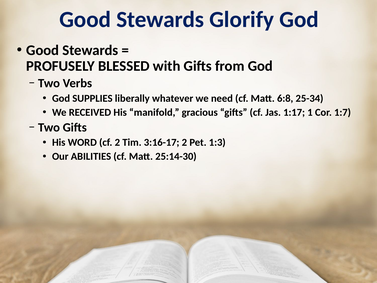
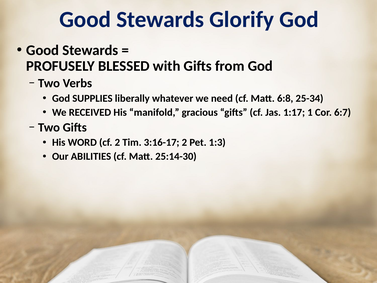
1:7: 1:7 -> 6:7 (343, 112)
